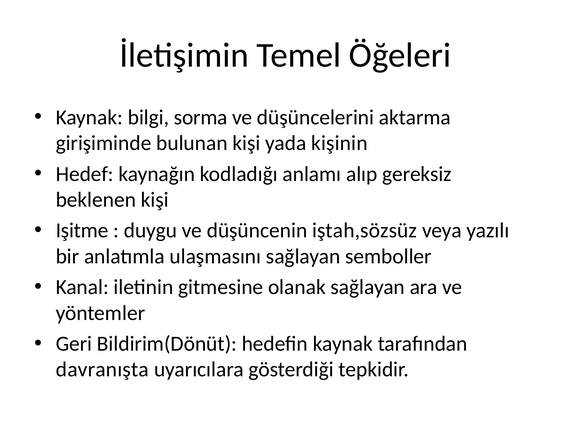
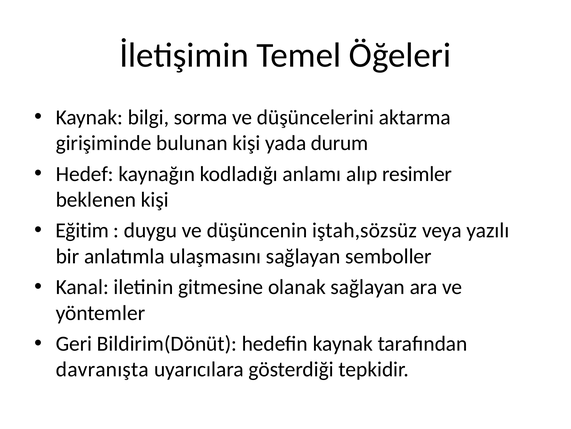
kişinin: kişinin -> durum (340, 143)
gereksiz: gereksiz -> resimler (417, 174)
Işitme: Işitme -> Eğitim (82, 230)
